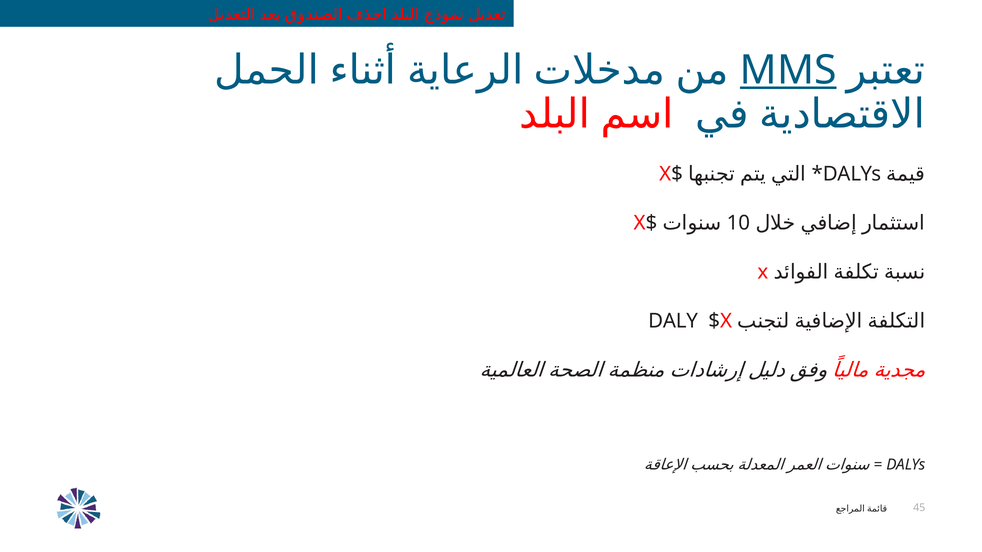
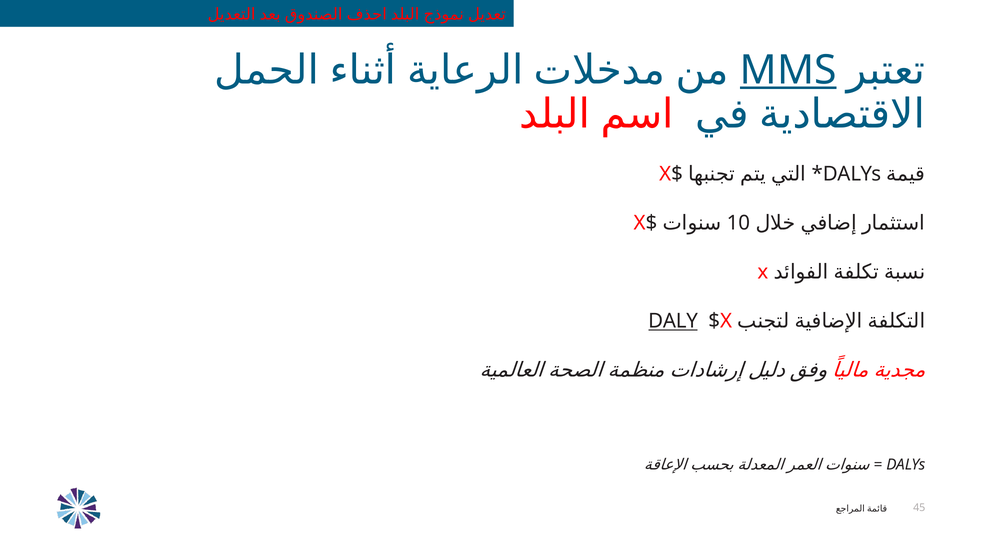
DALY underline: none -> present (673, 321)
